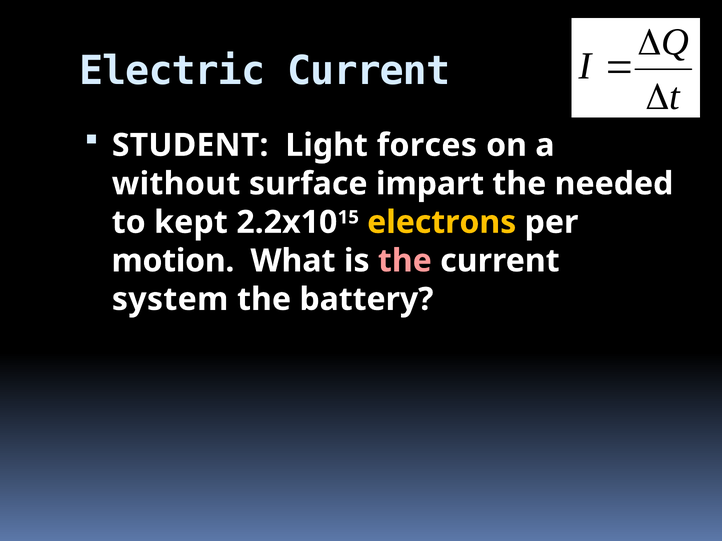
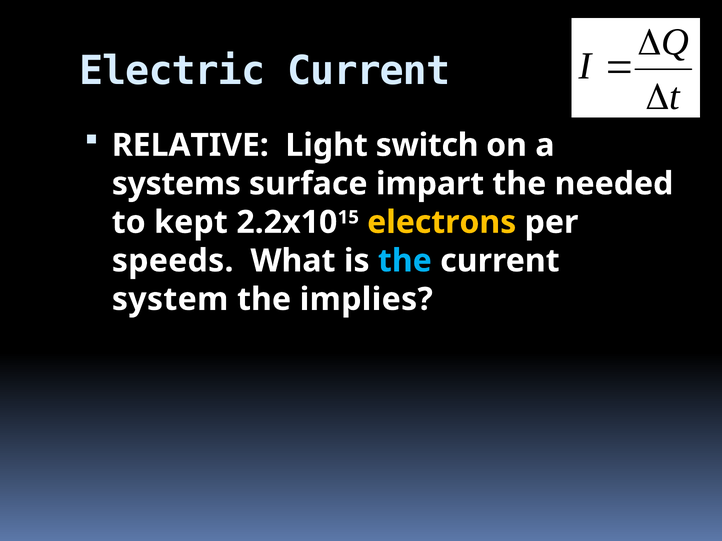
STUDENT: STUDENT -> RELATIVE (190, 145)
forces: forces -> switch (427, 145)
without: without -> systems (176, 184)
motion: motion -> speeds (173, 261)
the colour: pink -> light blue (405, 261)
battery: battery -> implies (366, 300)
